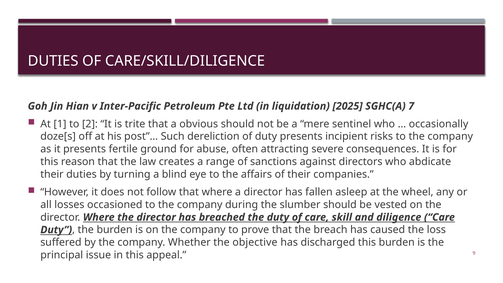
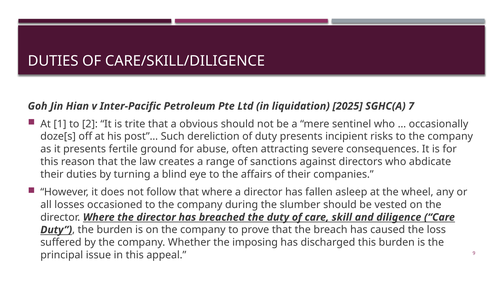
objective: objective -> imposing (255, 242)
